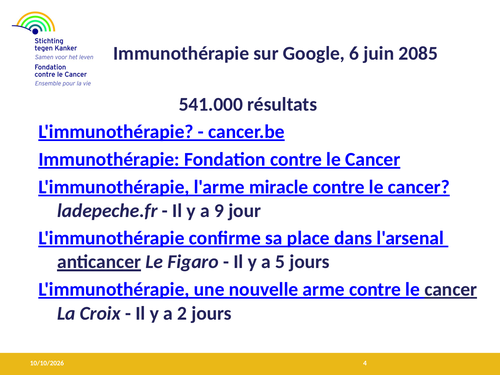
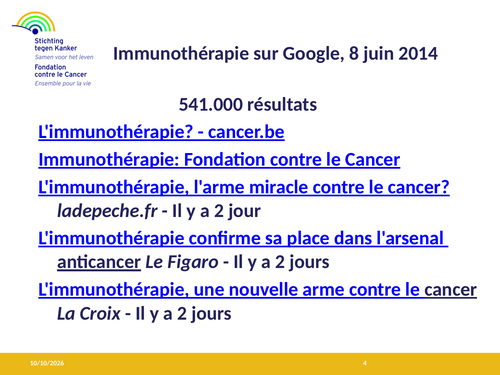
6: 6 -> 8 (354, 53)
2085: 2085 -> 2014 (418, 53)
9: 9 -> 2 (219, 211)
5: 5 -> 2 (280, 262)
